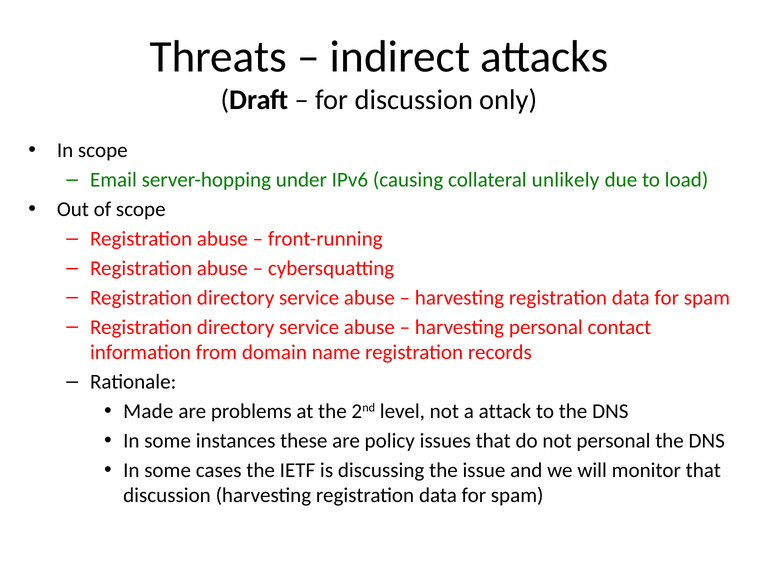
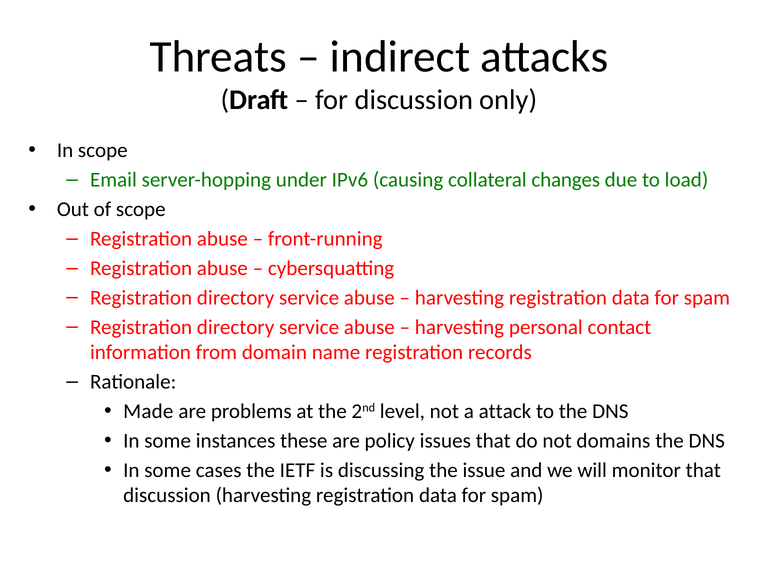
unlikely: unlikely -> changes (566, 180)
not personal: personal -> domains (613, 441)
